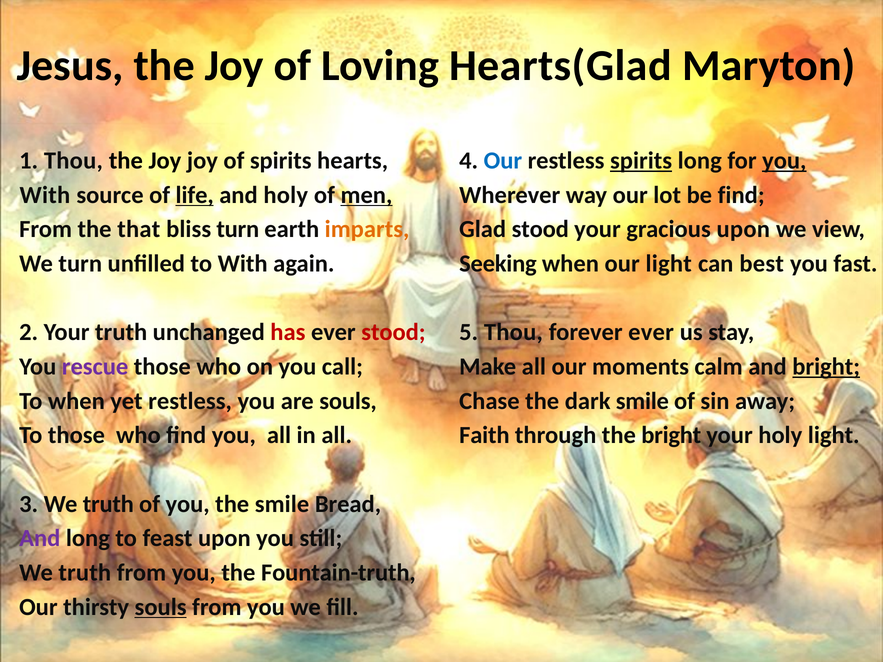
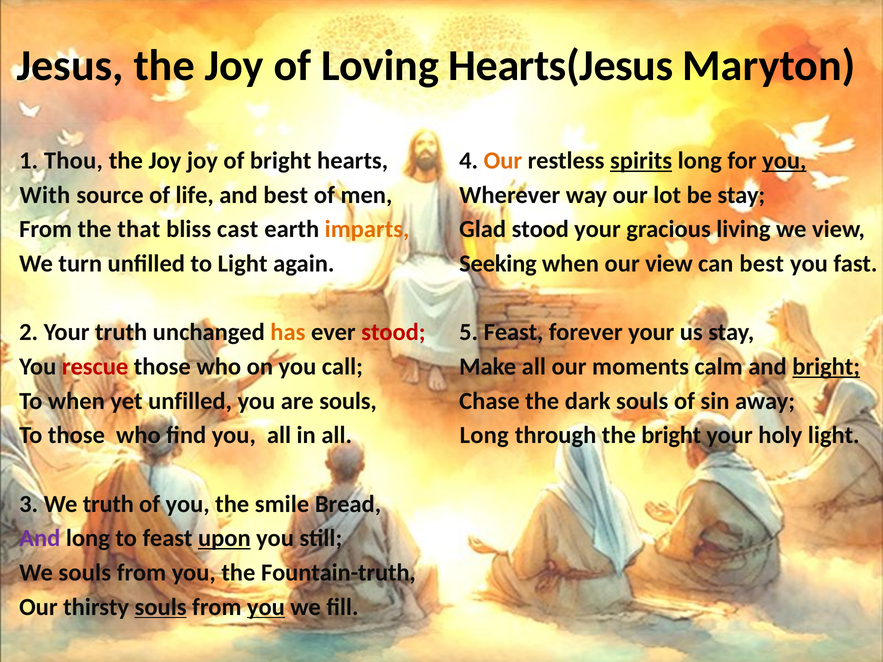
Hearts(Glad: Hearts(Glad -> Hearts(Jesus (561, 66)
of spirits: spirits -> bright (281, 161)
Our colour: blue -> orange (503, 161)
life underline: present -> none (195, 195)
and holy: holy -> best (286, 195)
men underline: present -> none (366, 195)
be find: find -> stay (741, 195)
bliss turn: turn -> cast (238, 229)
gracious upon: upon -> living (743, 229)
to With: With -> Light (243, 264)
our light: light -> view (669, 264)
has colour: red -> orange (288, 332)
5 Thou: Thou -> Feast (514, 332)
forever ever: ever -> your (651, 332)
rescue colour: purple -> red (95, 367)
yet restless: restless -> unfilled (190, 401)
dark smile: smile -> souls (642, 401)
Faith: Faith -> Long (484, 435)
upon underline: none -> present (224, 538)
truth: truth -> souls (85, 573)
you underline: none -> present (266, 607)
